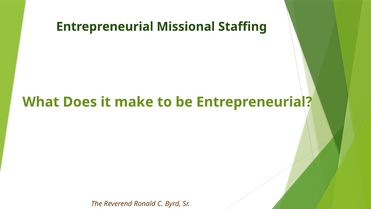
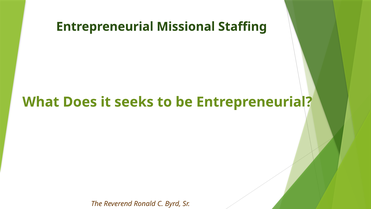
make: make -> seeks (134, 102)
